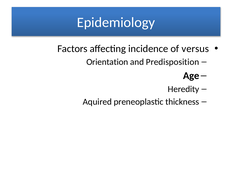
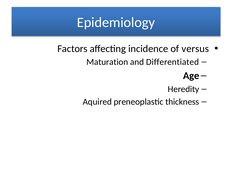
Orientation: Orientation -> Maturation (107, 62)
Predisposition: Predisposition -> Differentiated (173, 62)
